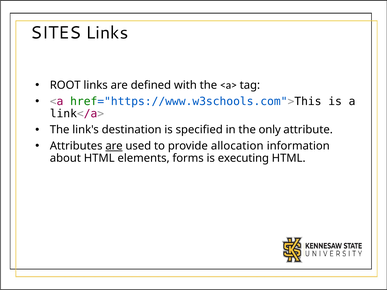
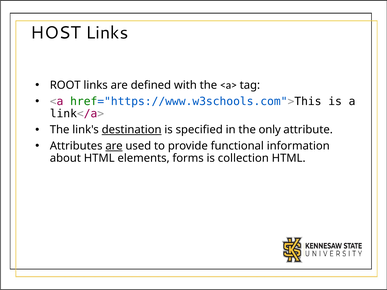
SITES: SITES -> HOST (56, 33)
destination underline: none -> present (132, 130)
allocation: allocation -> functional (237, 146)
executing: executing -> collection (243, 158)
